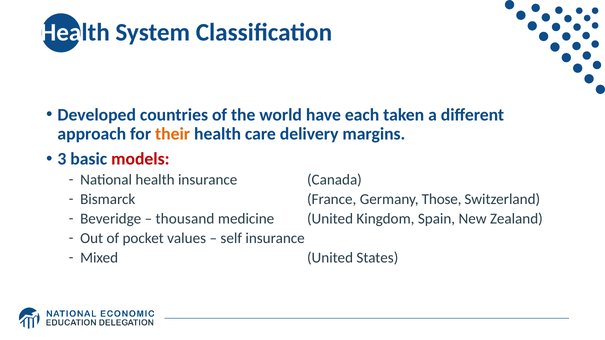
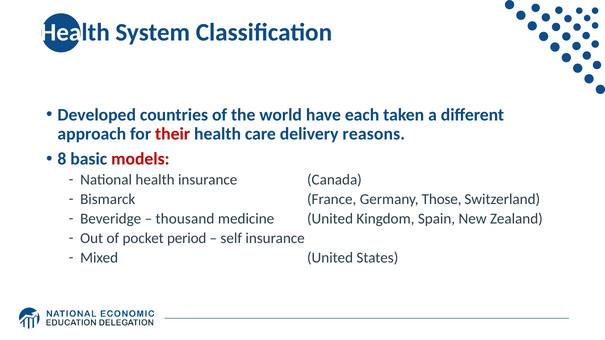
their colour: orange -> red (173, 134)
margins: margins -> reasons (374, 134)
3: 3 -> 8 (62, 159)
values: values -> period (187, 239)
